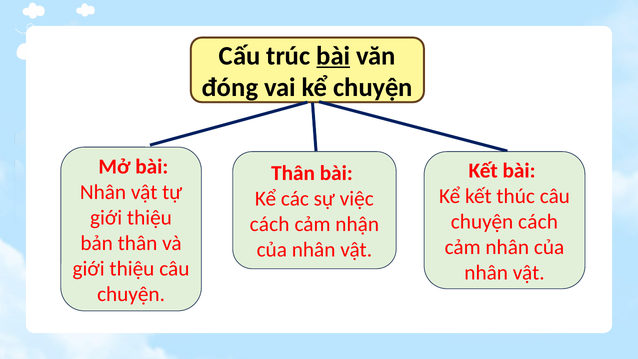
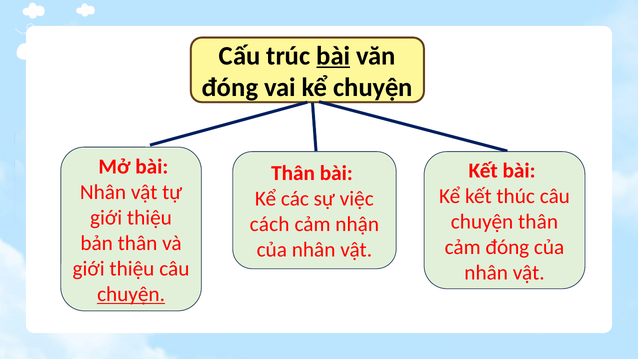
cách: cách -> thân (538, 222)
cảm nhân: nhân -> đóng (507, 247)
chuyện underline: none -> present (131, 294)
